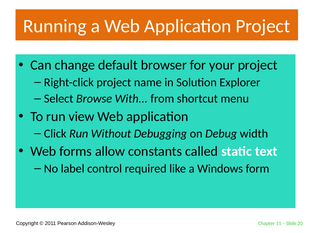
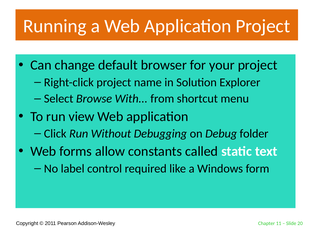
width: width -> folder (254, 134)
